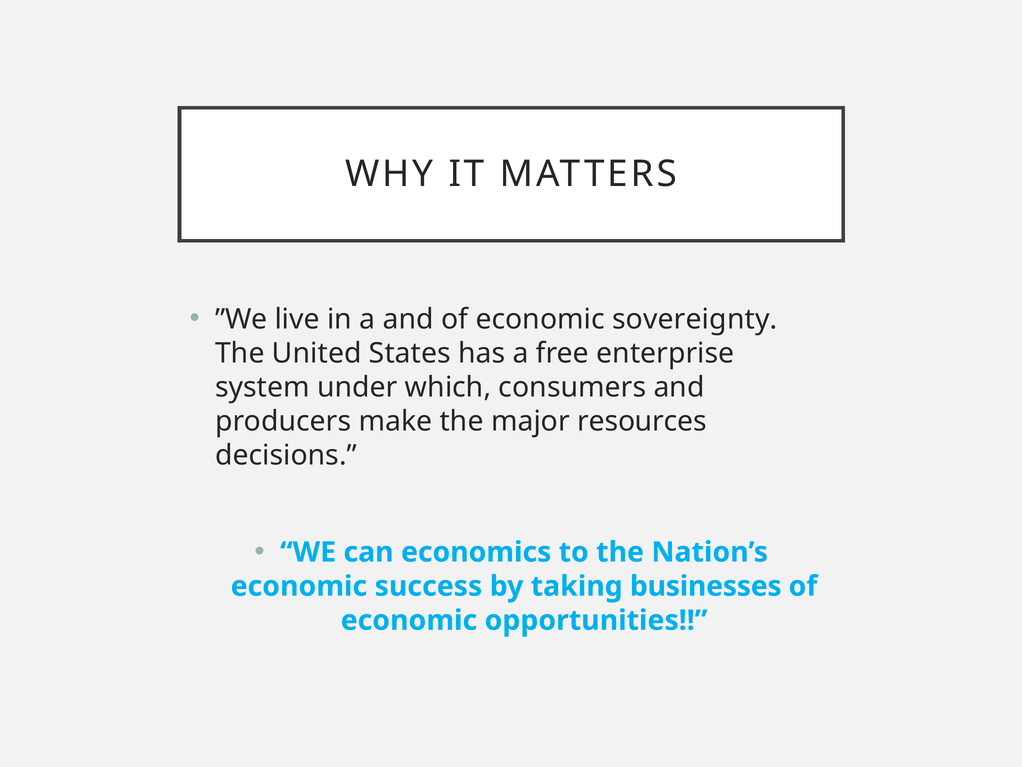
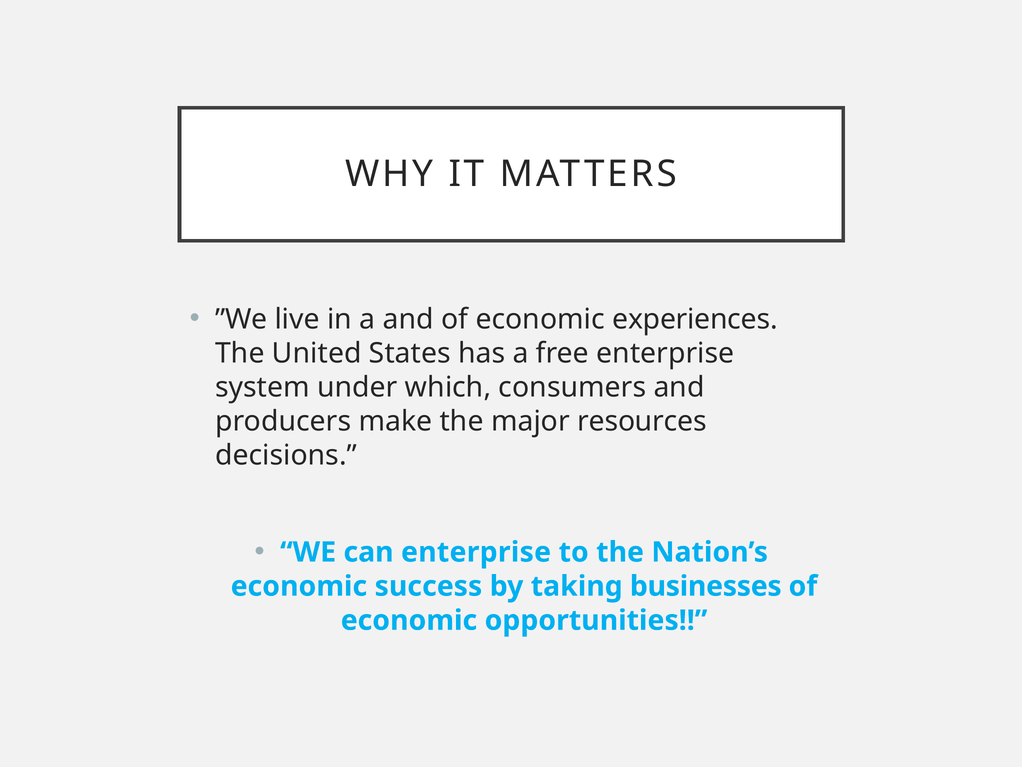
sovereignty: sovereignty -> experiences (695, 319)
can economics: economics -> enterprise (476, 552)
